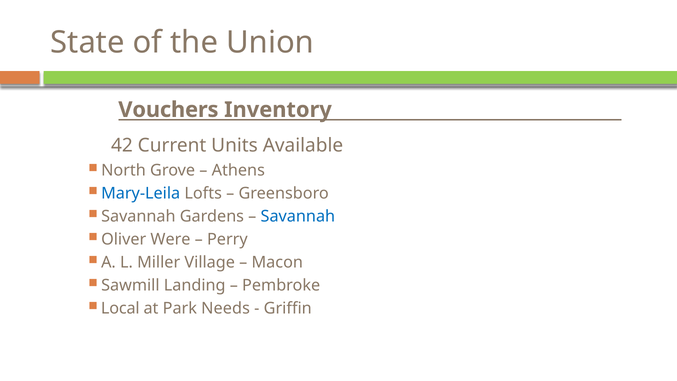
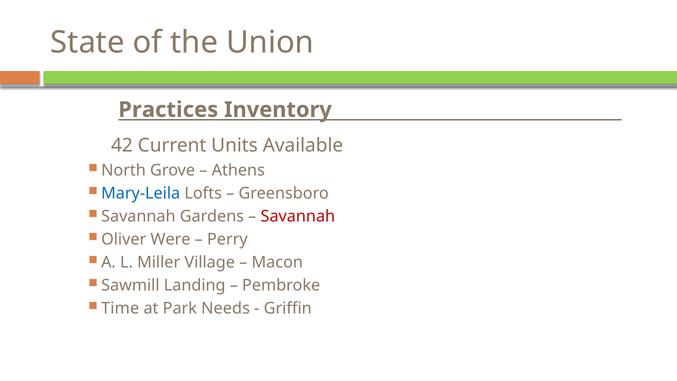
Vouchers: Vouchers -> Practices (168, 110)
Savannah colour: blue -> red (298, 216)
Local: Local -> Time (120, 308)
